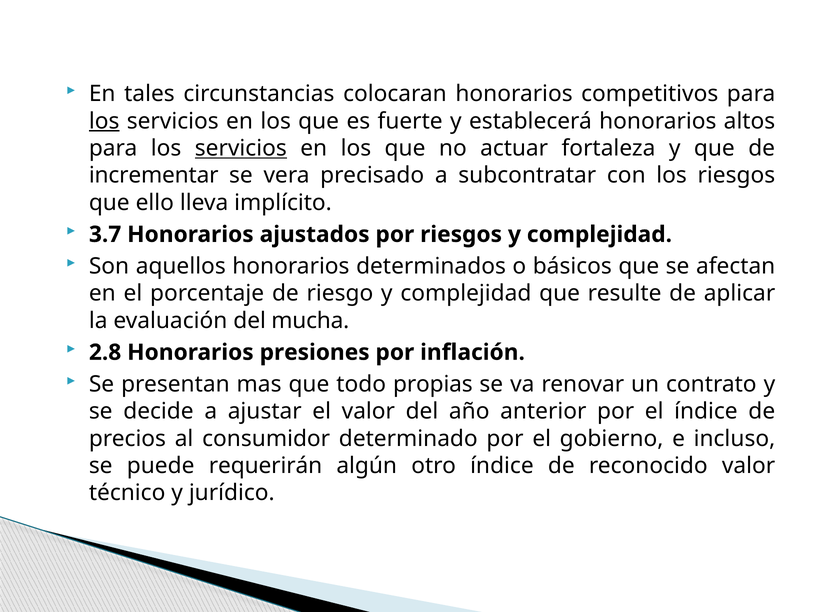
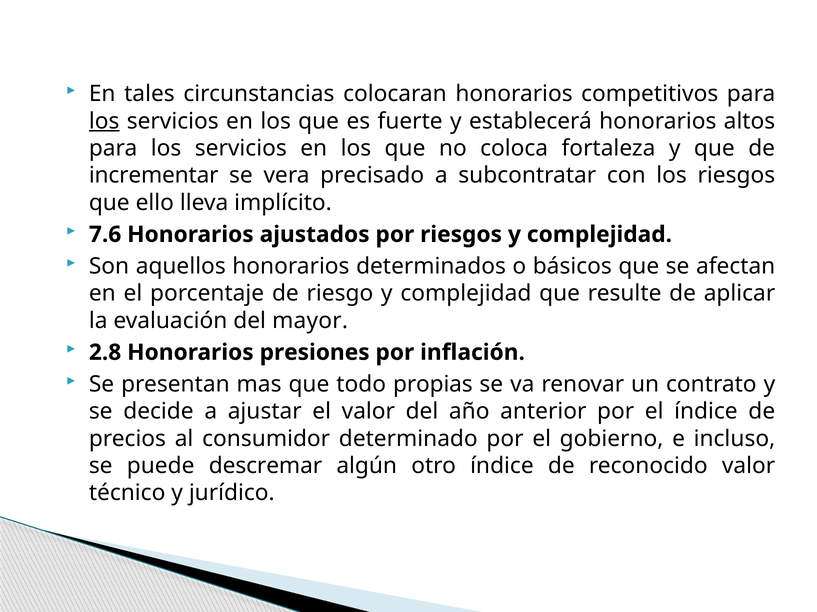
servicios underline: present -> none (241, 148)
actuar: actuar -> coloca (514, 148)
3.7: 3.7 -> 7.6 (105, 235)
mucha: mucha -> mayor (310, 321)
requerirán: requerirán -> descremar (265, 466)
